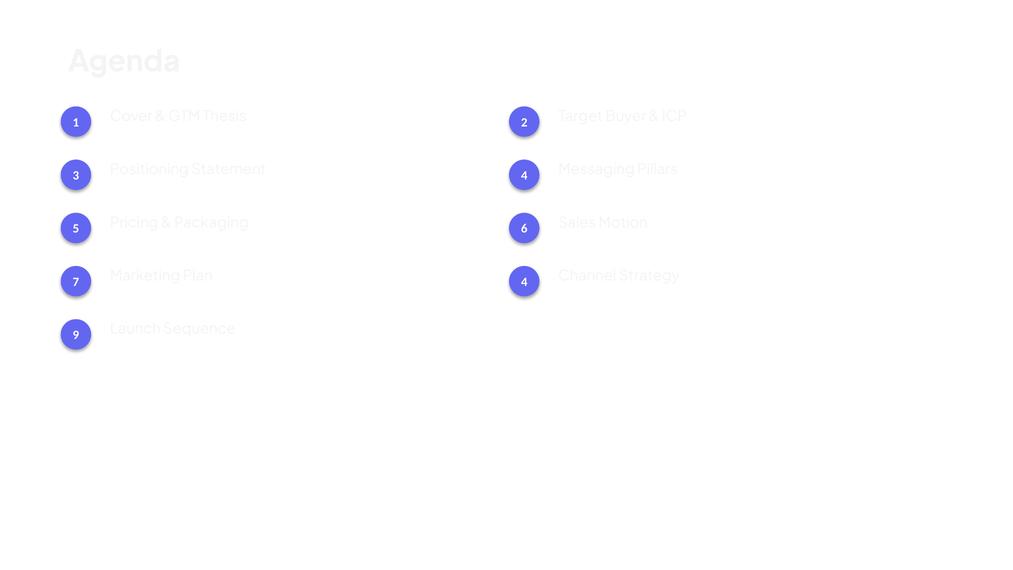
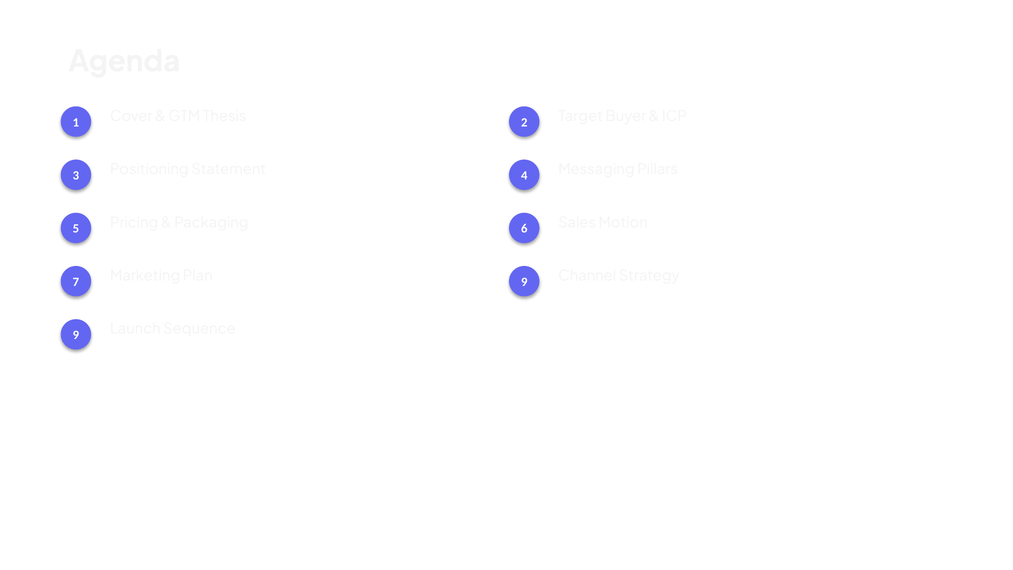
Plan 4: 4 -> 9 (524, 282)
